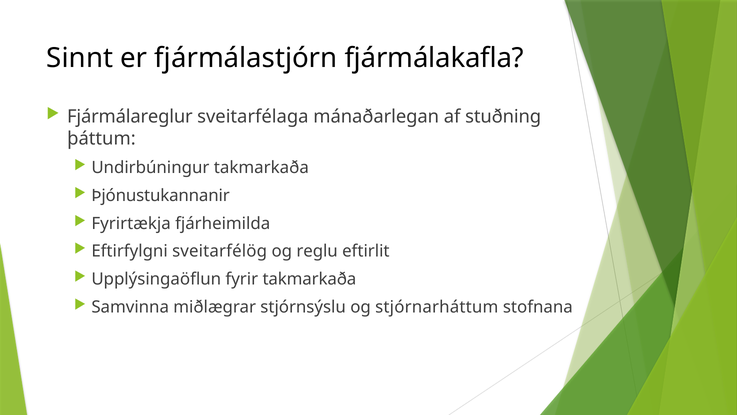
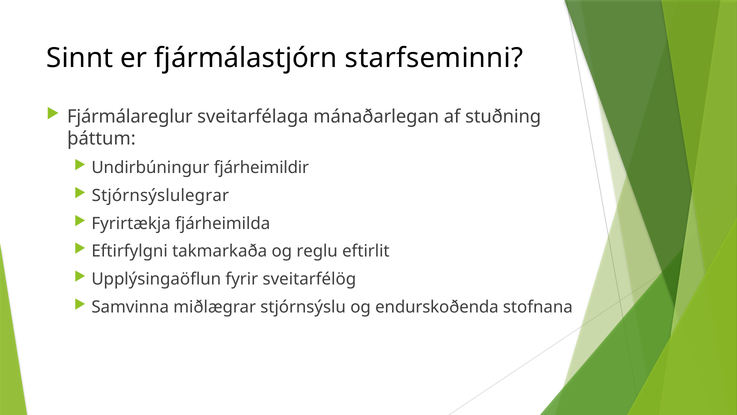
fjármálakafla: fjármálakafla -> starfseminni (434, 58)
Undirbúningur takmarkaða: takmarkaða -> fjárheimildir (261, 167)
Þjónustukannanir: Þjónustukannanir -> Stjórnsýslulegrar (160, 195)
sveitarfélög: sveitarfélög -> takmarkaða (220, 251)
fyrir takmarkaða: takmarkaða -> sveitarfélög (309, 279)
stjórnarháttum: stjórnarháttum -> endurskoðenda (437, 307)
